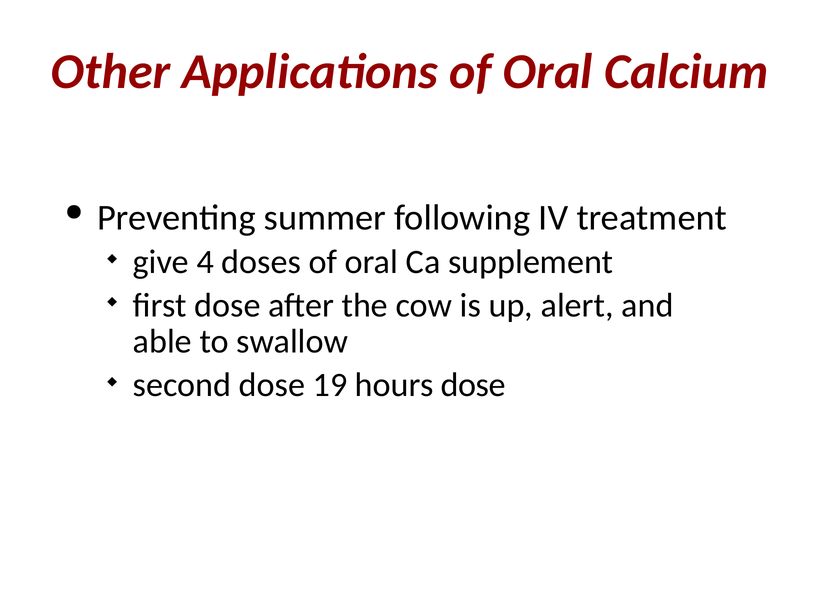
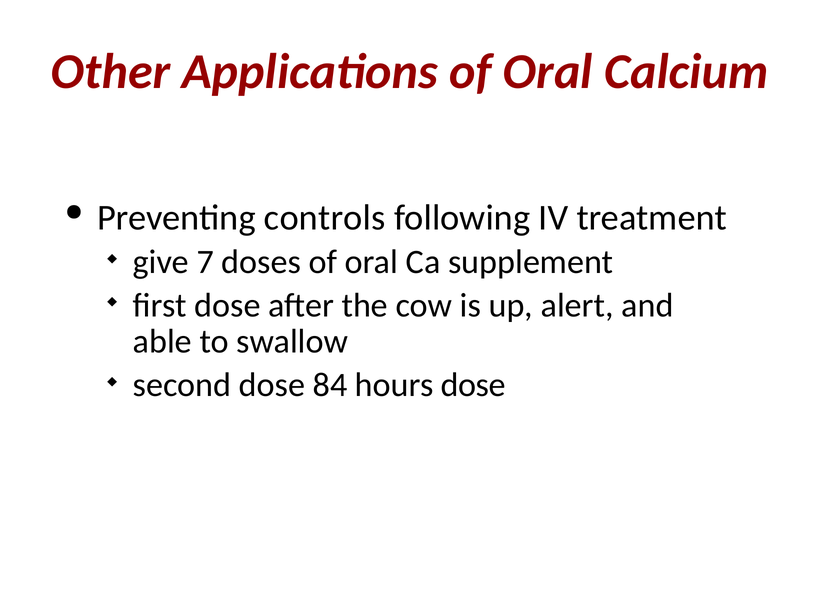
summer: summer -> controls (325, 217)
4: 4 -> 7 (205, 262)
19: 19 -> 84 (330, 385)
